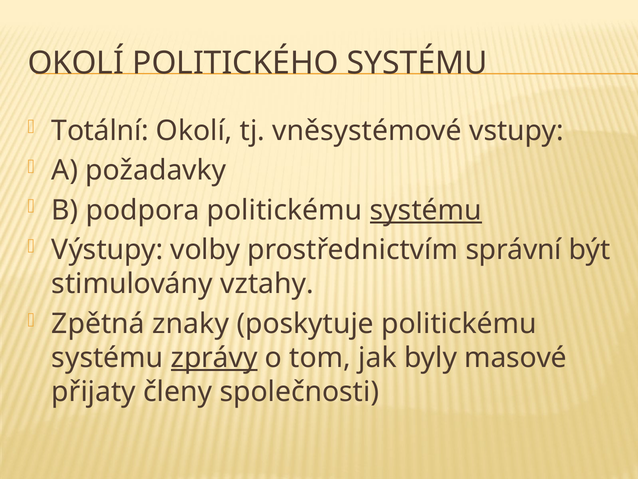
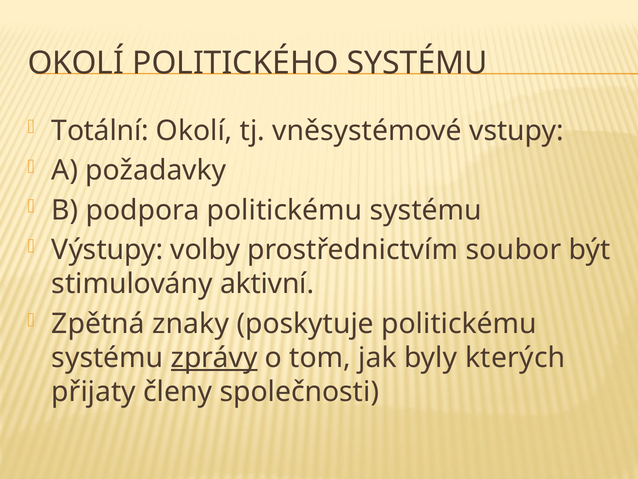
systému underline: present -> none (426, 210)
správní: správní -> soubor (513, 250)
vztahy: vztahy -> aktivní (267, 284)
masové: masové -> kterých (515, 357)
